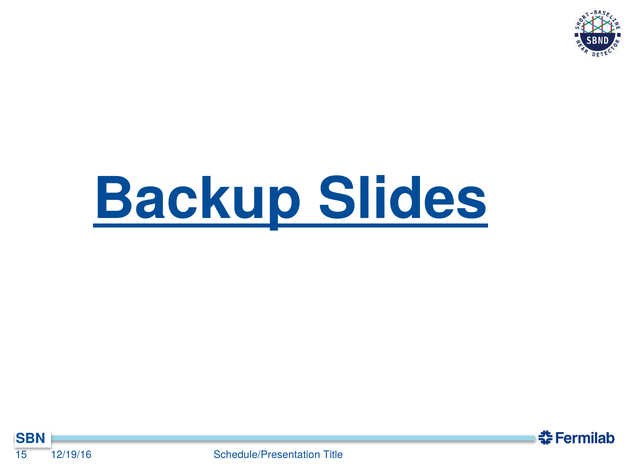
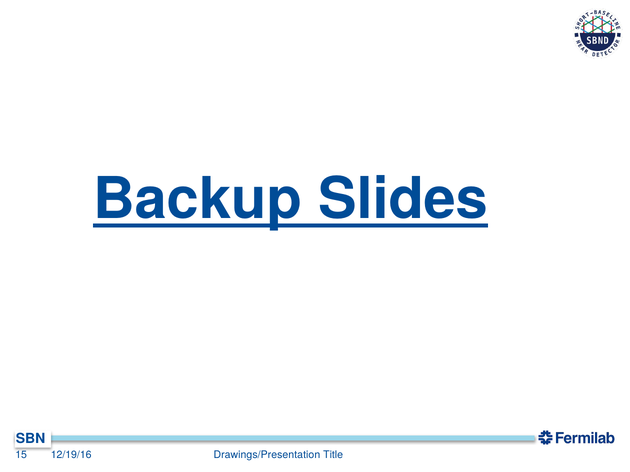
Schedule/Presentation: Schedule/Presentation -> Drawings/Presentation (267, 455)
